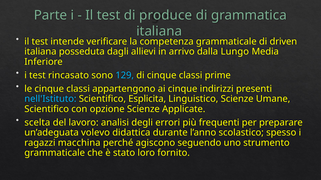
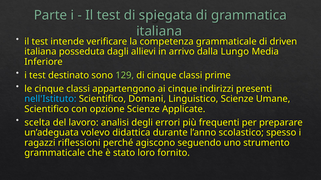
produce: produce -> spiegata (166, 15)
rincasato: rincasato -> destinato (69, 76)
129 colour: light blue -> light green (125, 76)
Esplicita: Esplicita -> Domani (147, 99)
macchina: macchina -> riflessioni (79, 143)
